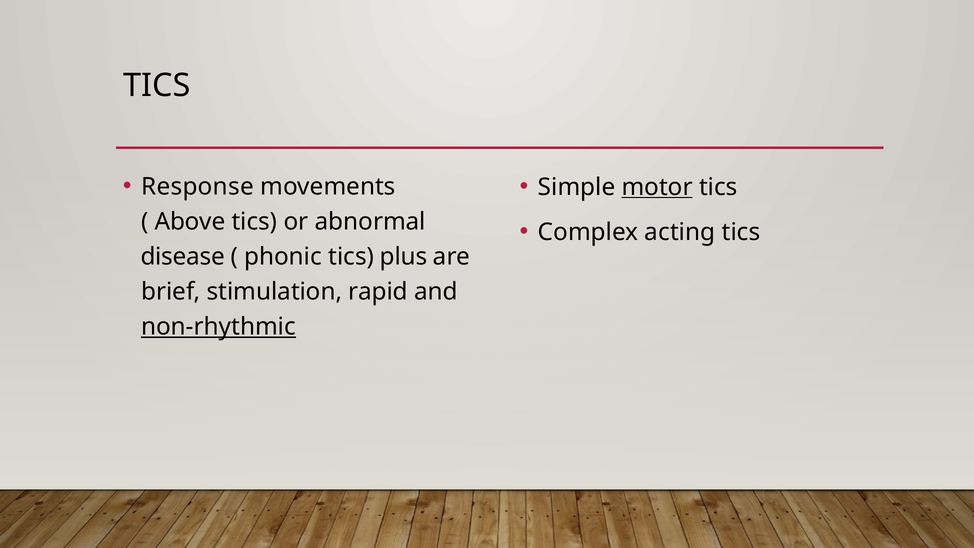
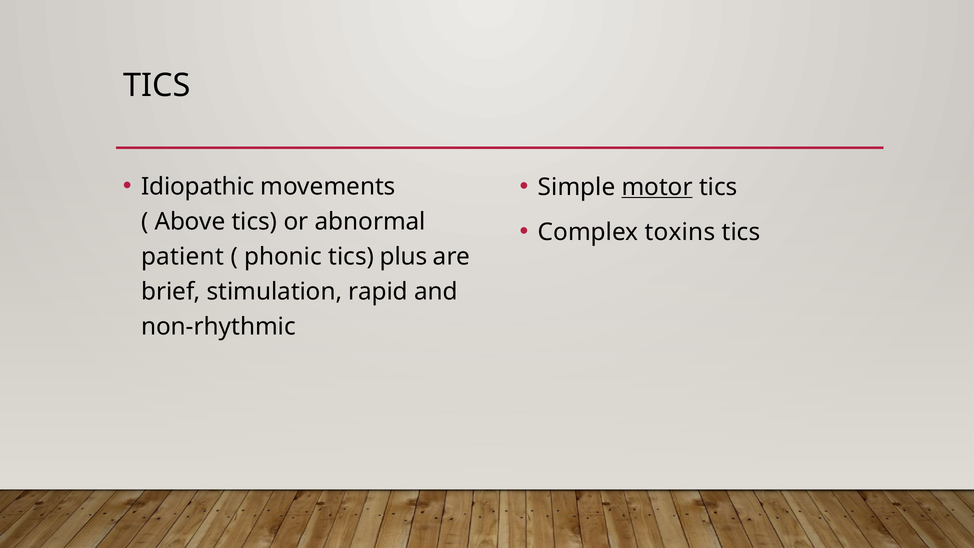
Response: Response -> Idiopathic (198, 186)
acting: acting -> toxins (680, 232)
disease: disease -> patient (183, 257)
non-rhythmic underline: present -> none (219, 327)
